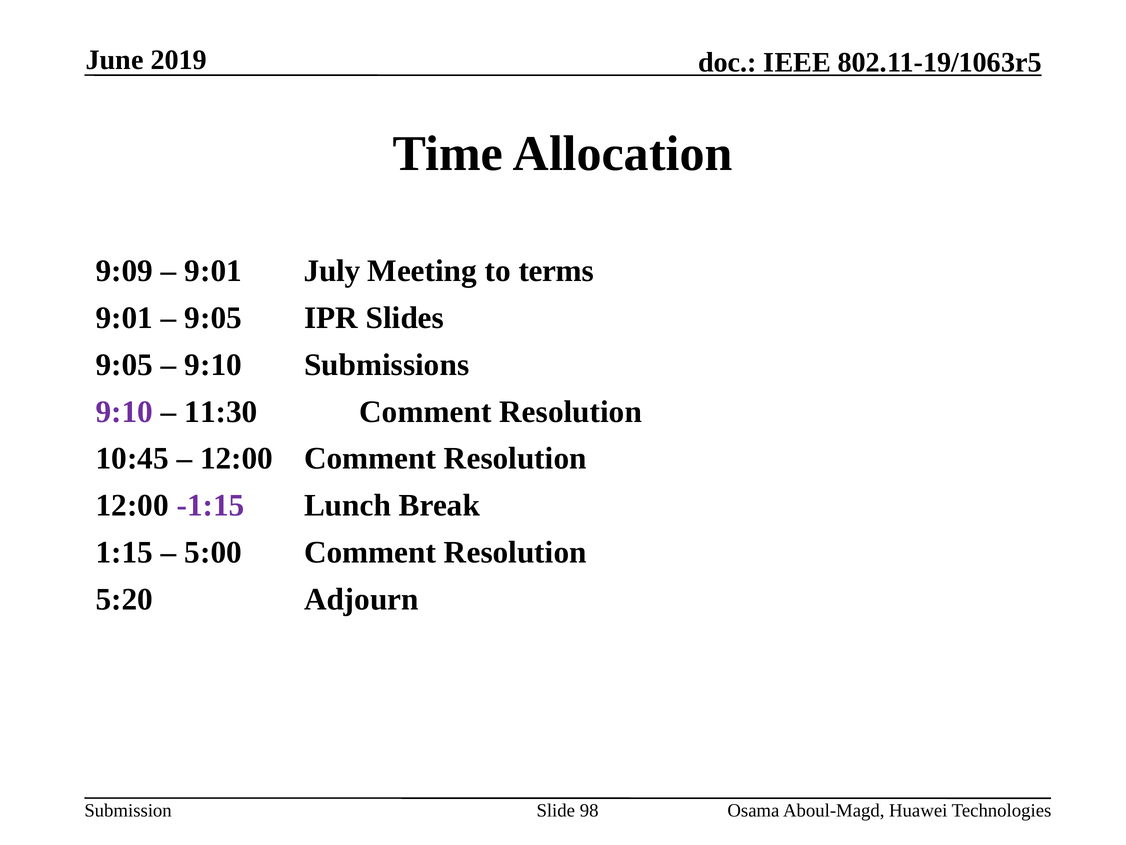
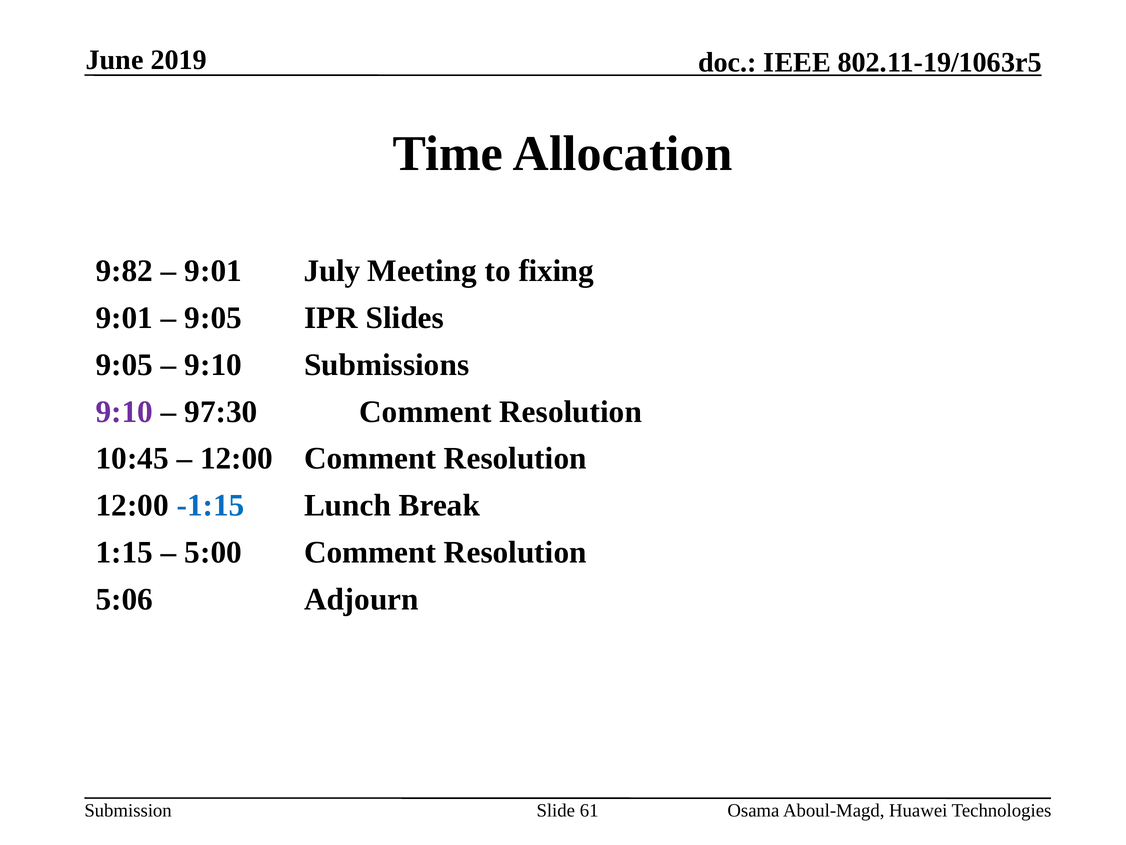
9:09: 9:09 -> 9:82 (124, 271)
terms: terms -> fixing (556, 271)
11:30: 11:30 -> 97:30 (221, 411)
-1:15 colour: purple -> blue (211, 505)
5:20: 5:20 -> 5:06 (124, 599)
98: 98 -> 61 (589, 810)
